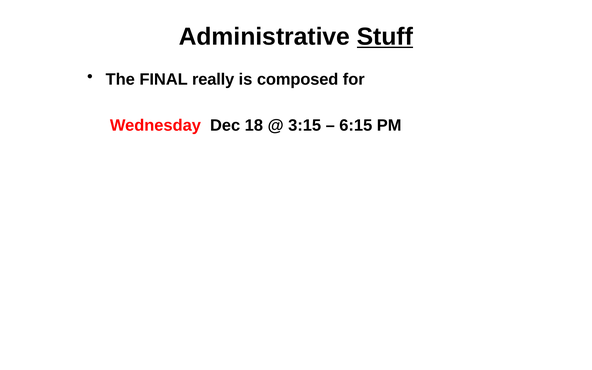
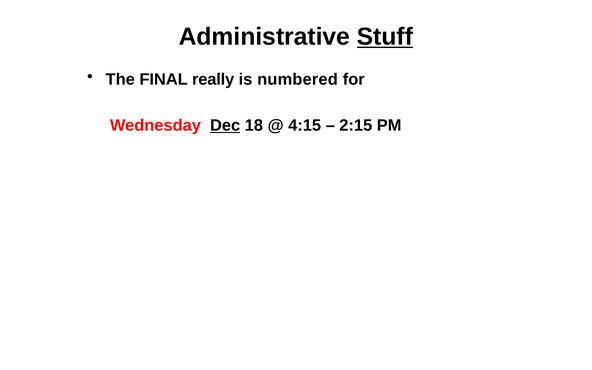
composed: composed -> numbered (298, 79)
Dec underline: none -> present (225, 125)
3:15: 3:15 -> 4:15 (305, 125)
6:15: 6:15 -> 2:15 (356, 125)
